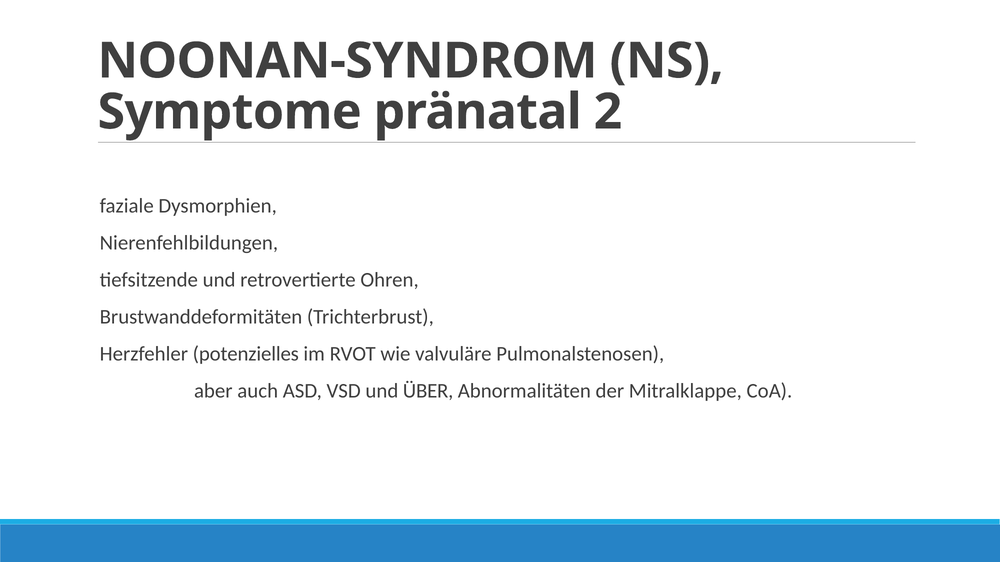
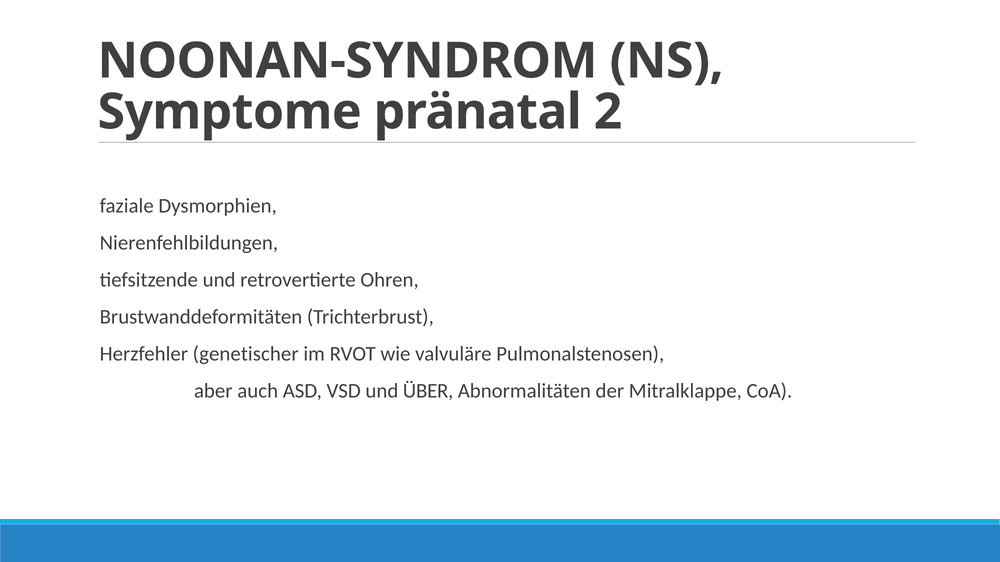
potenzielles: potenzielles -> genetischer (246, 354)
